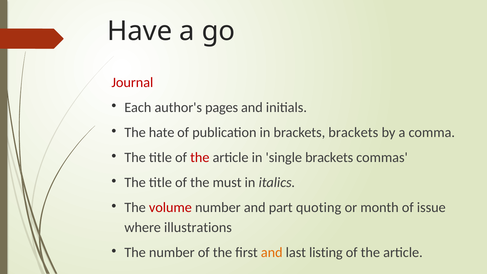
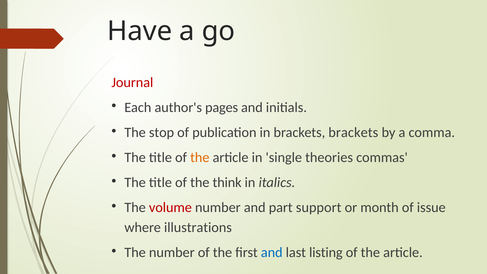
hate: hate -> stop (162, 132)
the colour: red -> orange (200, 157)
single brackets: brackets -> theories (329, 157)
must: must -> think (227, 182)
quoting: quoting -> support (319, 208)
and colour: orange -> blue (272, 252)
